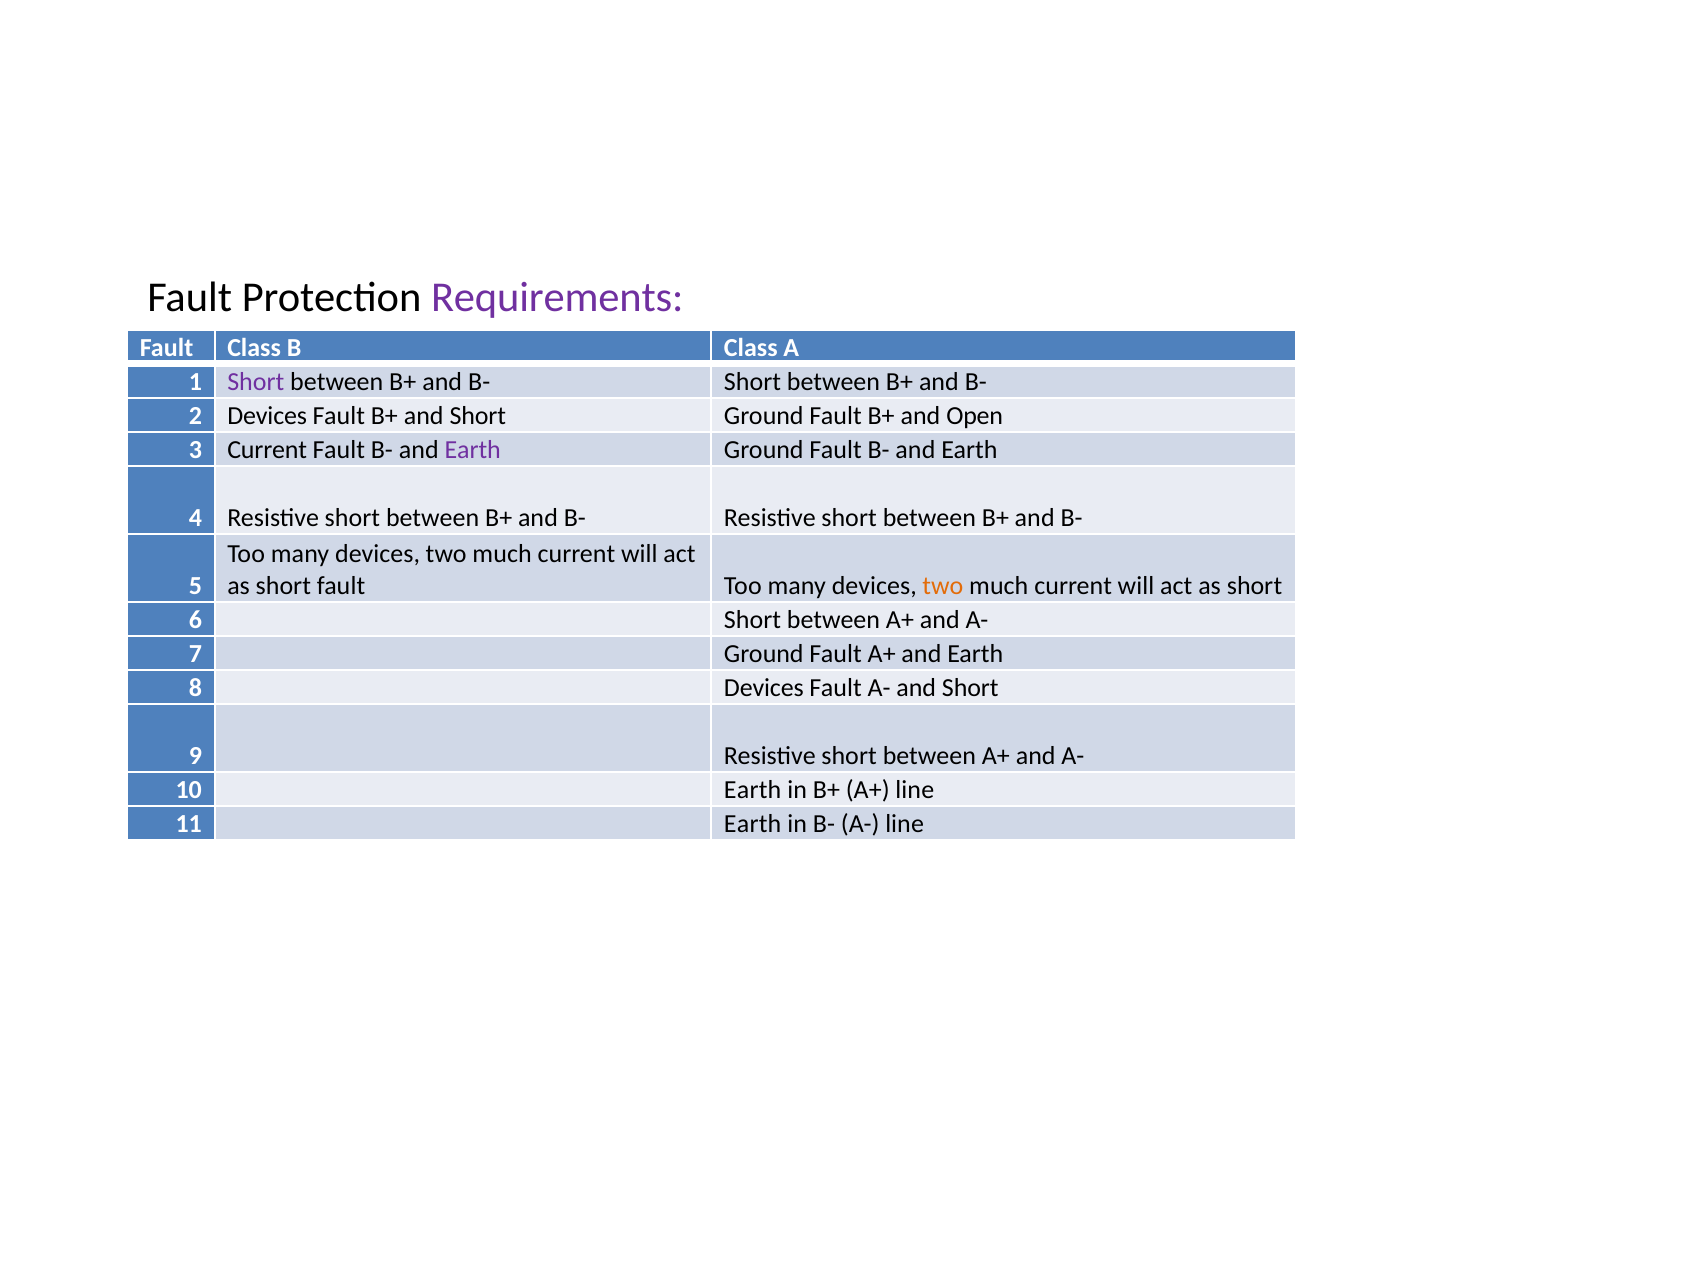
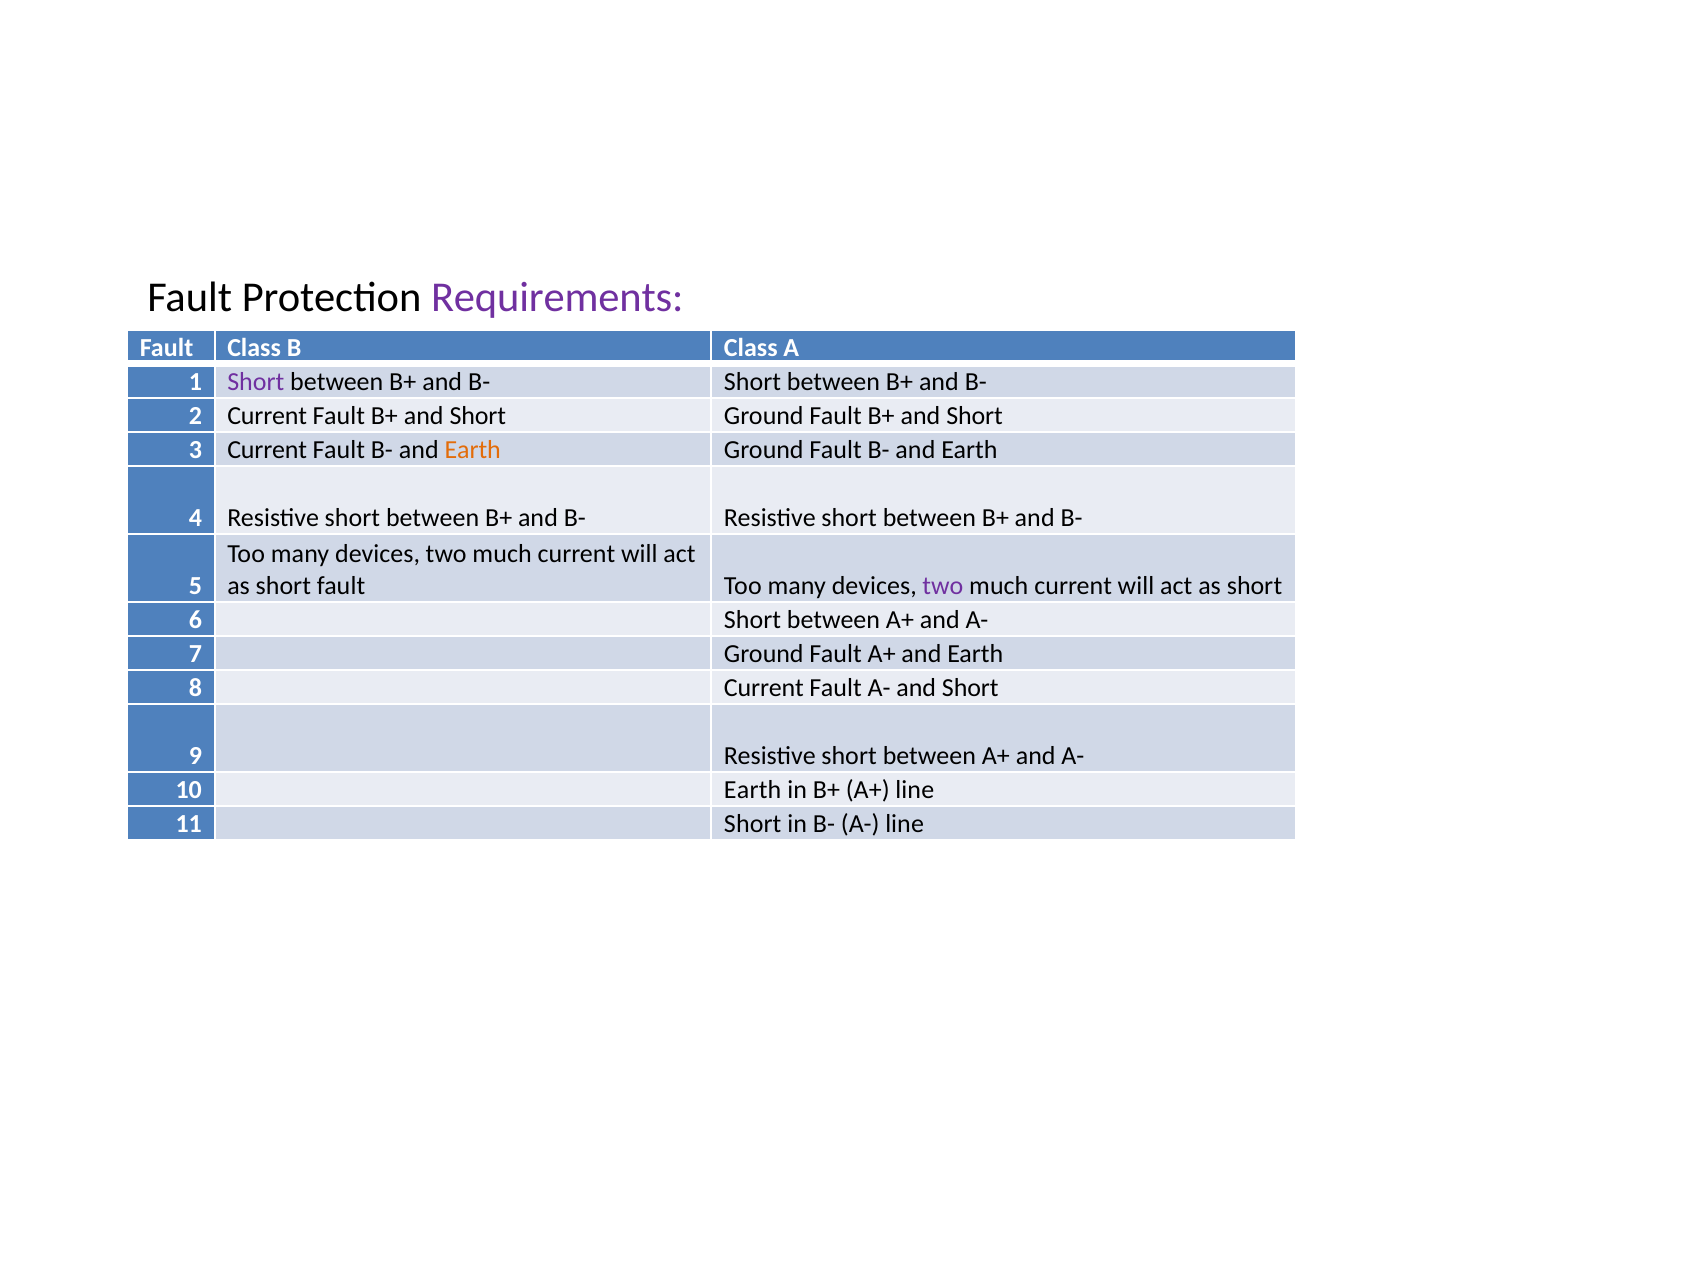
2 Devices: Devices -> Current (267, 416)
Open: Open -> Short (975, 416)
Earth colour: purple -> orange (473, 450)
two colour: orange -> purple (943, 586)
8 Devices: Devices -> Current (764, 688)
11 Earth: Earth -> Short (753, 824)
